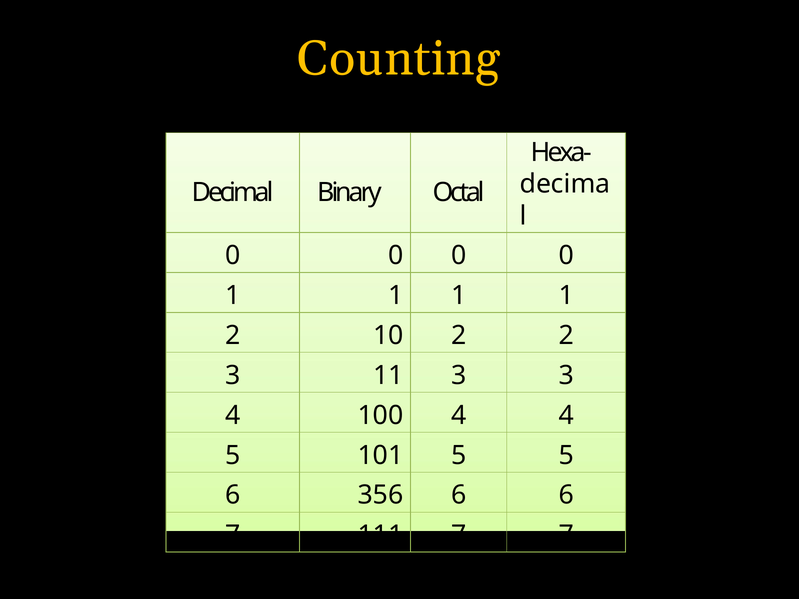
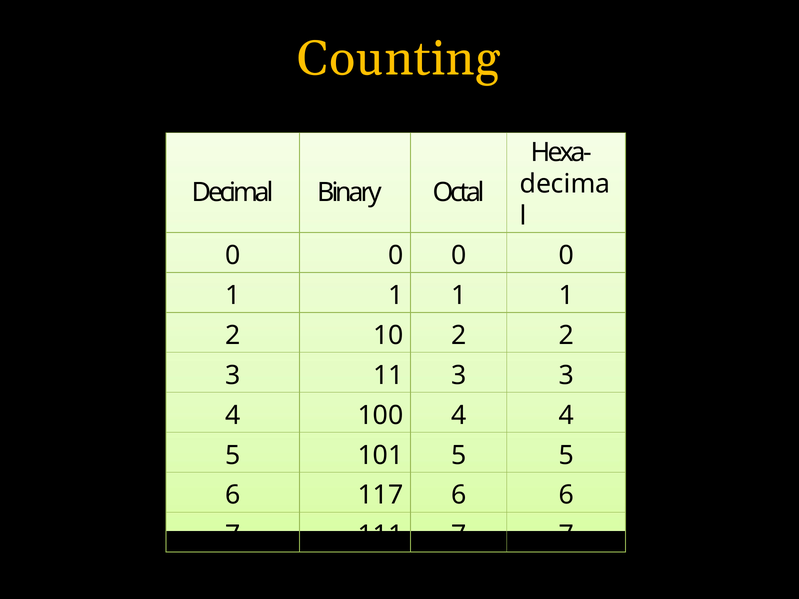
356: 356 -> 117 (381, 495)
